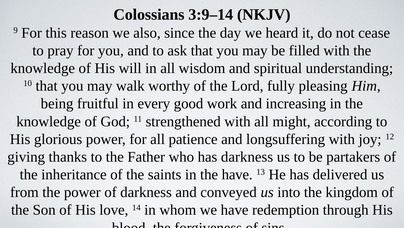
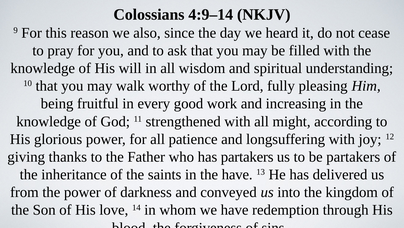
3:9–14: 3:9–14 -> 4:9–14 (211, 14)
has darkness: darkness -> partakers (247, 156)
